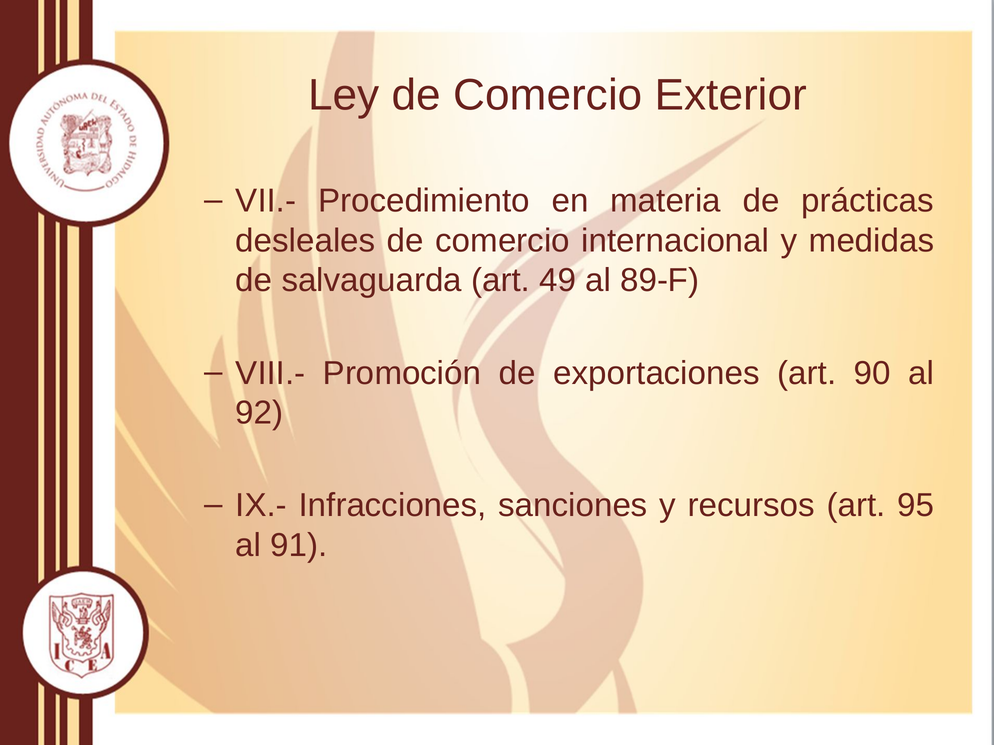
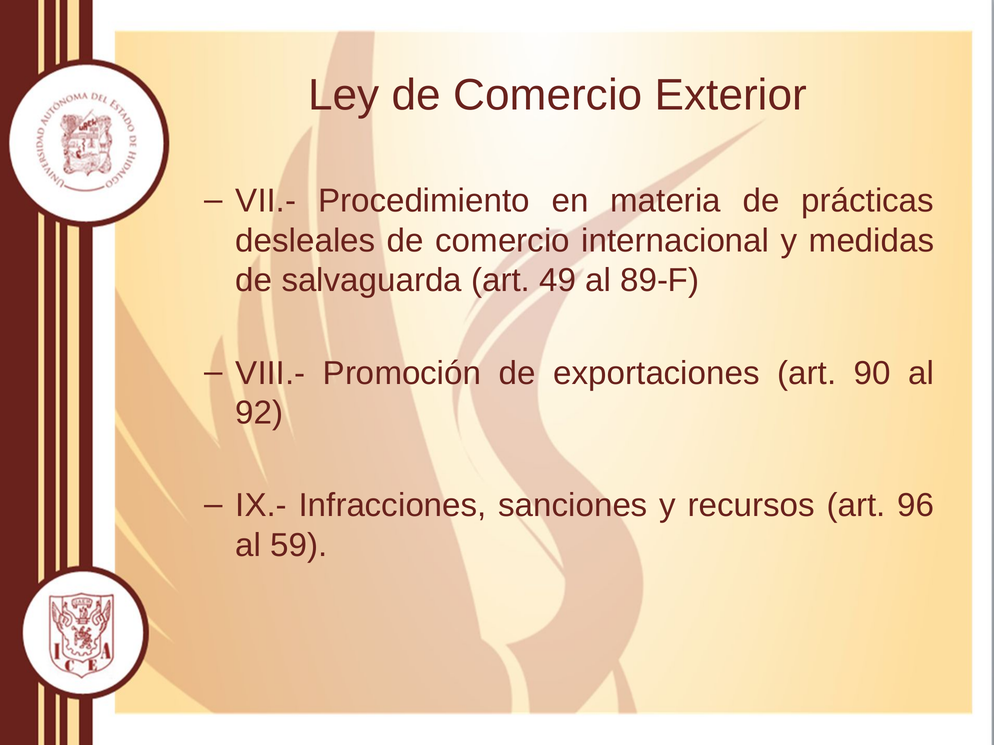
95: 95 -> 96 (916, 506)
91: 91 -> 59 (299, 546)
